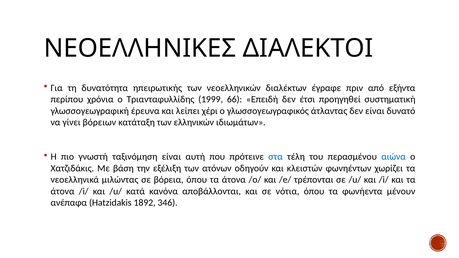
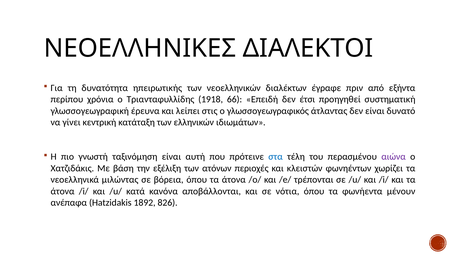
1999: 1999 -> 1918 (211, 100)
χέρι: χέρι -> στις (210, 111)
βόρειων: βόρειων -> κεντρική (99, 122)
αιώνα colour: blue -> purple (394, 157)
οδηγούν: οδηγούν -> περιοχές (252, 168)
346: 346 -> 826 (168, 203)
